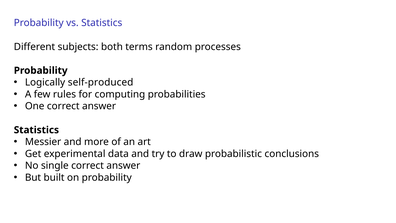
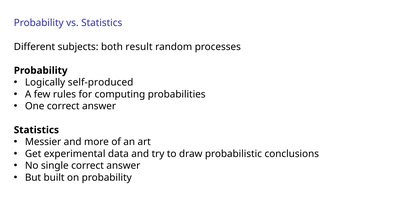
terms: terms -> result (139, 47)
